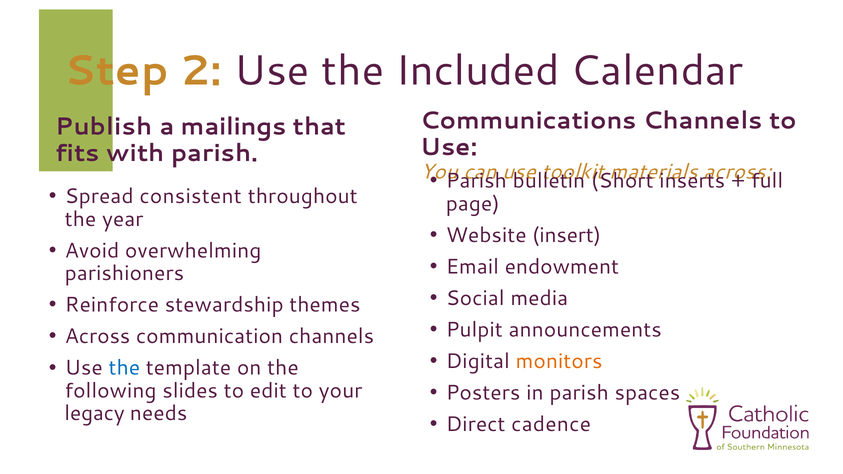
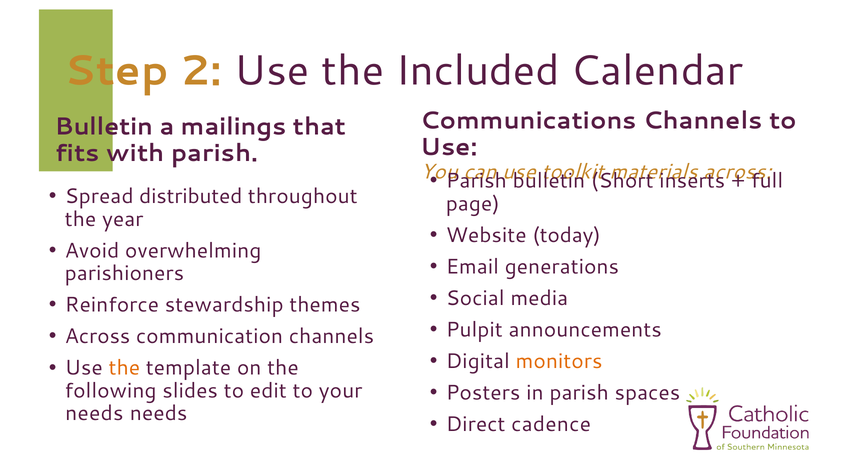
Publish: Publish -> Bulletin (104, 127)
consistent: consistent -> distributed (191, 196)
insert: insert -> today (567, 235)
endowment: endowment -> generations (562, 267)
the colour: blue -> orange (124, 368)
legacy: legacy -> needs (94, 414)
